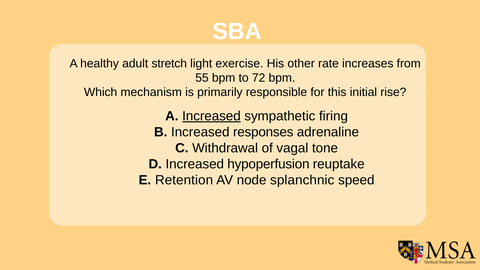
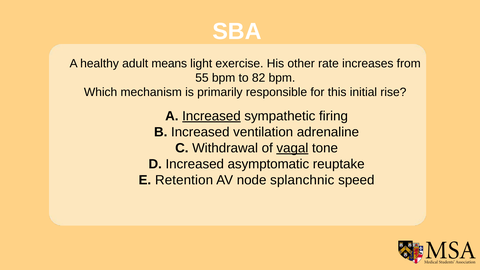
stretch: stretch -> means (169, 64)
72: 72 -> 82 (259, 78)
responses: responses -> ventilation (263, 132)
vagal underline: none -> present (292, 148)
hypoperfusion: hypoperfusion -> asymptomatic (268, 164)
